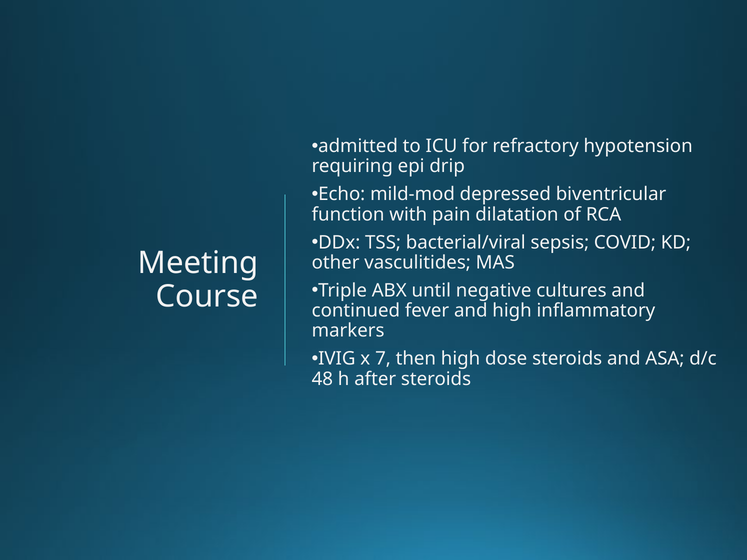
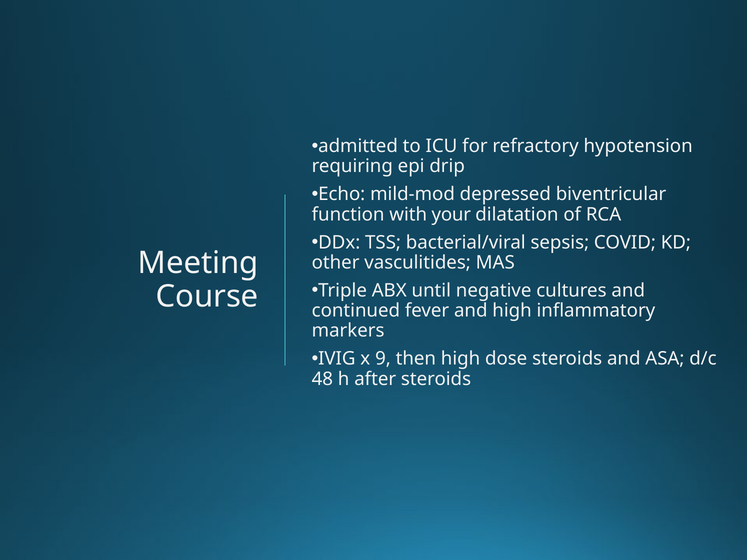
pain: pain -> your (451, 214)
7: 7 -> 9 (383, 359)
